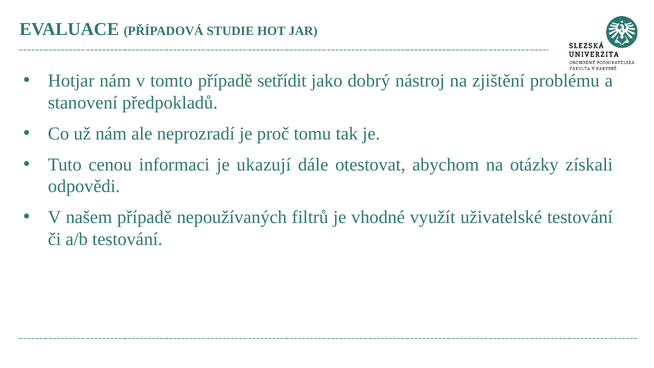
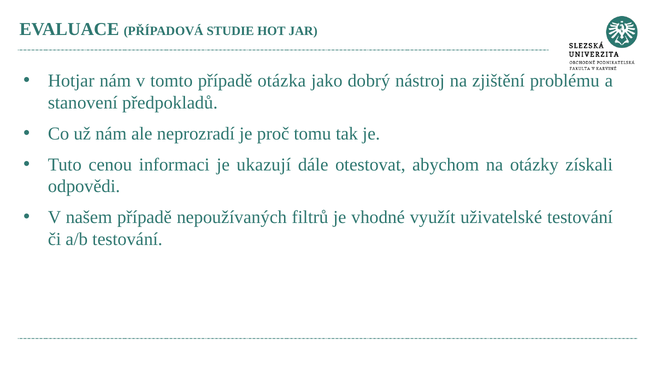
setřídit: setřídit -> otázka (282, 81)
